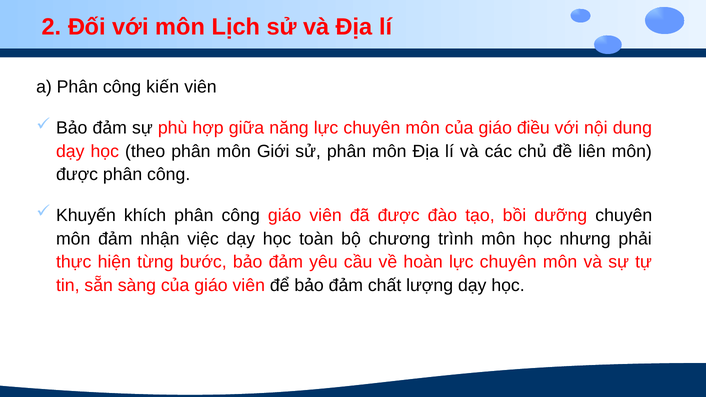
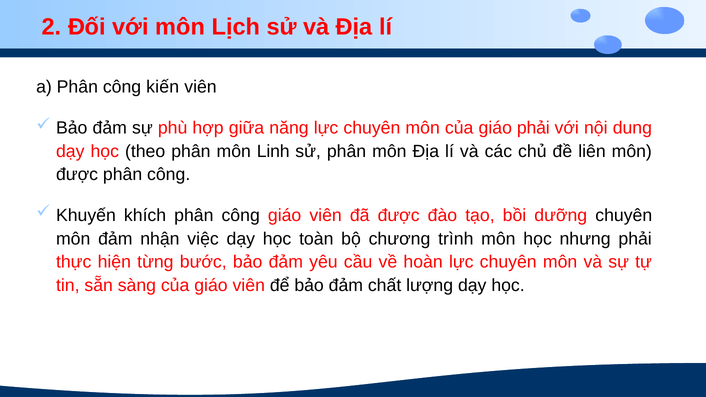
giáo điều: điều -> phải (533, 128)
Giới: Giới -> Linh (273, 151)
